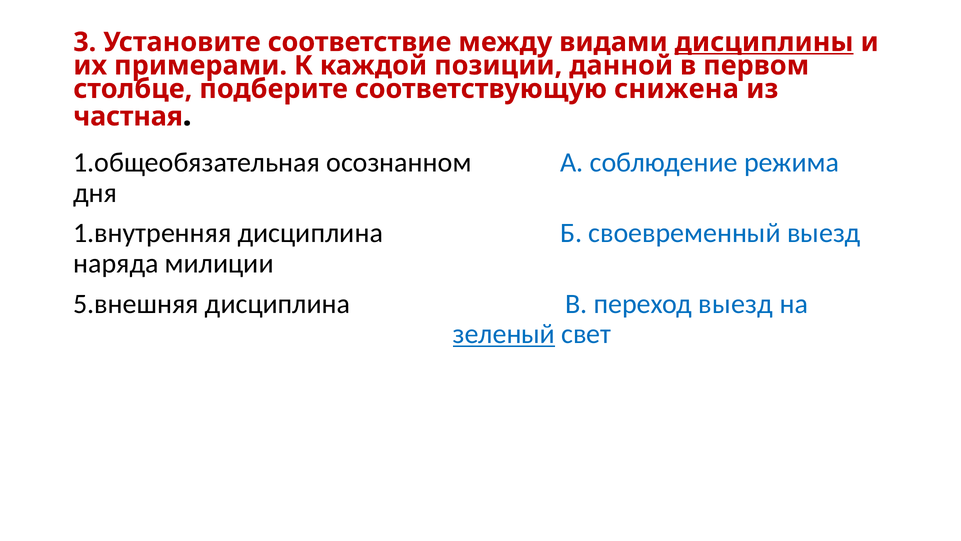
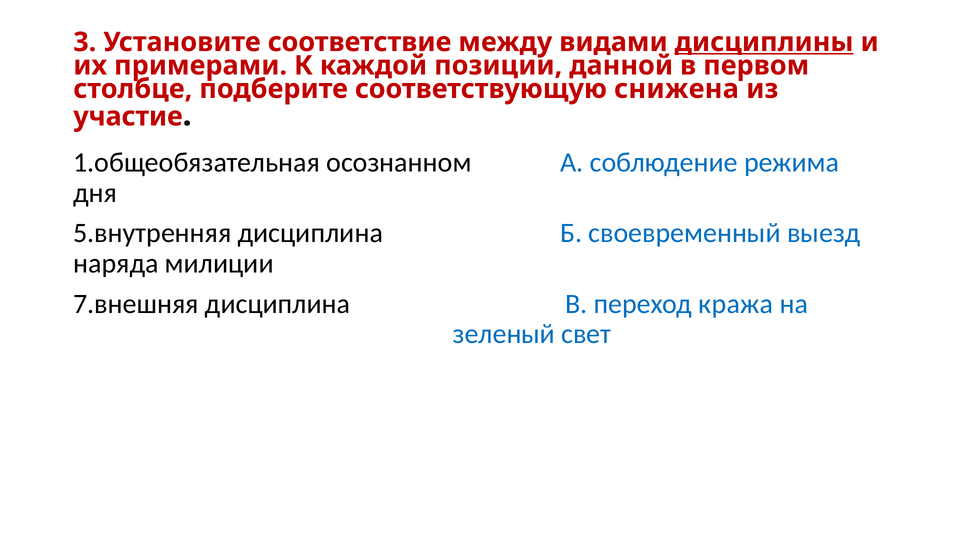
частная: частная -> участие (128, 116)
1.внутренняя: 1.внутренняя -> 5.внутренняя (152, 233)
5.внешняя: 5.внешняя -> 7.внешняя (136, 304)
переход выезд: выезд -> кража (736, 304)
зеленый underline: present -> none (504, 334)
